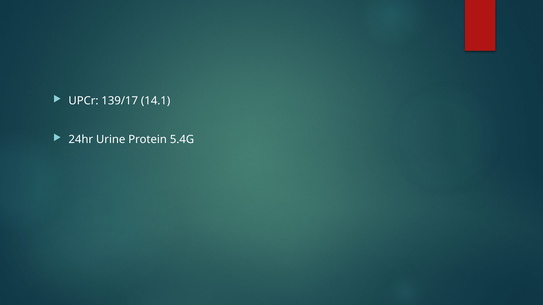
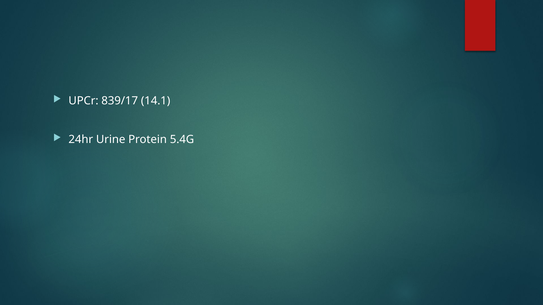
139/17: 139/17 -> 839/17 (120, 101)
